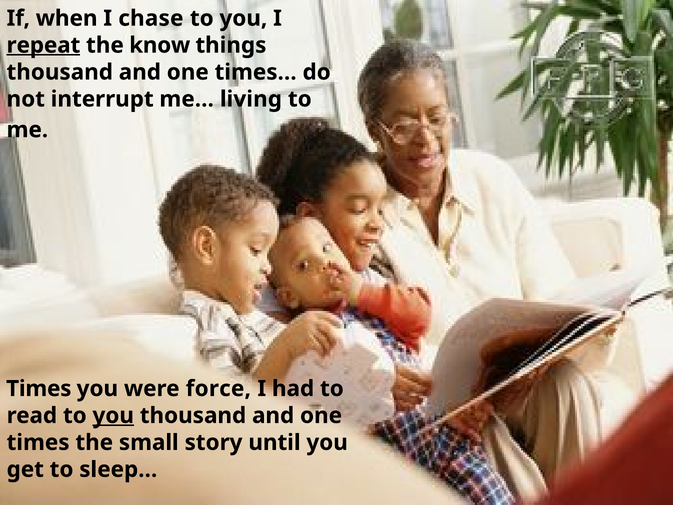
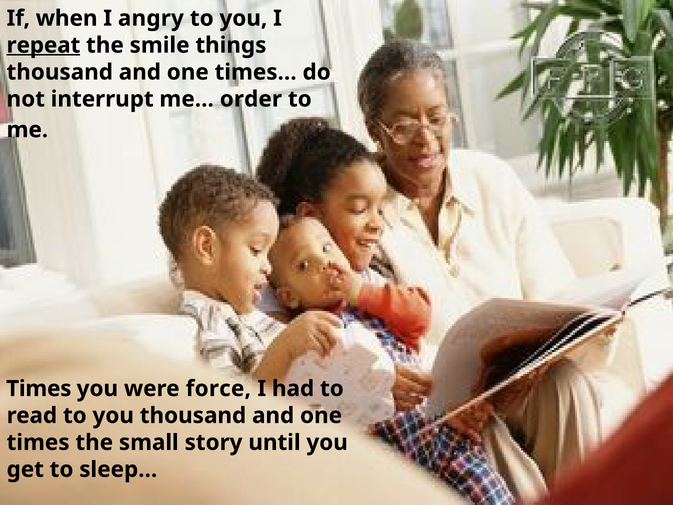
chase: chase -> angry (151, 18)
know: know -> smile (160, 45)
living: living -> order (251, 99)
you underline: present -> none (113, 415)
